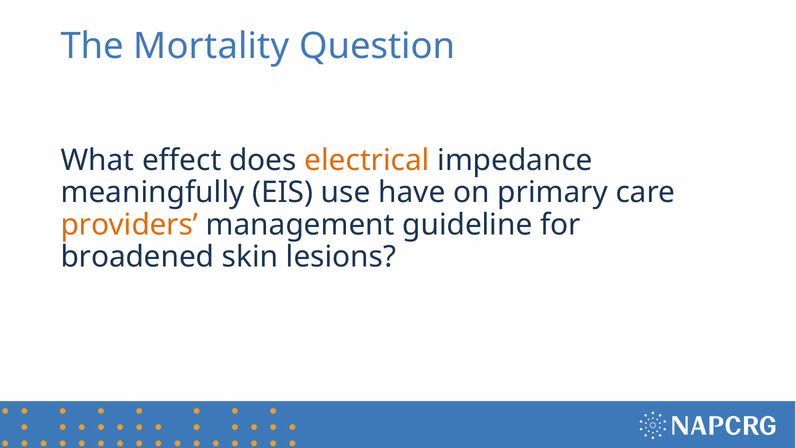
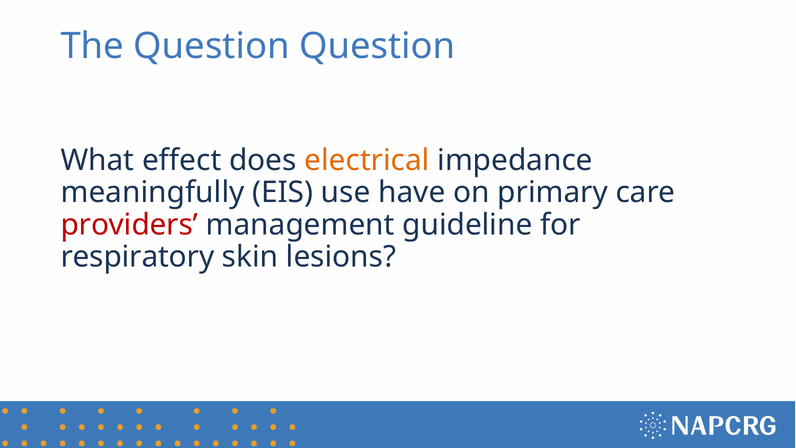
The Mortality: Mortality -> Question (212, 46)
providers colour: orange -> red (129, 225)
broadened: broadened -> respiratory (137, 257)
